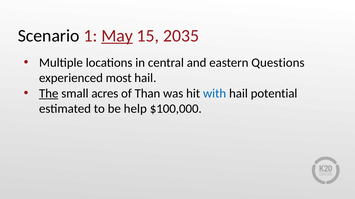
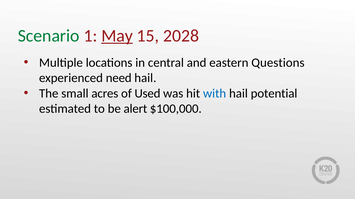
Scenario colour: black -> green (49, 36)
2035: 2035 -> 2028 (181, 36)
most: most -> need (119, 78)
The underline: present -> none (49, 94)
Than: Than -> Used (147, 94)
help: help -> alert (135, 109)
